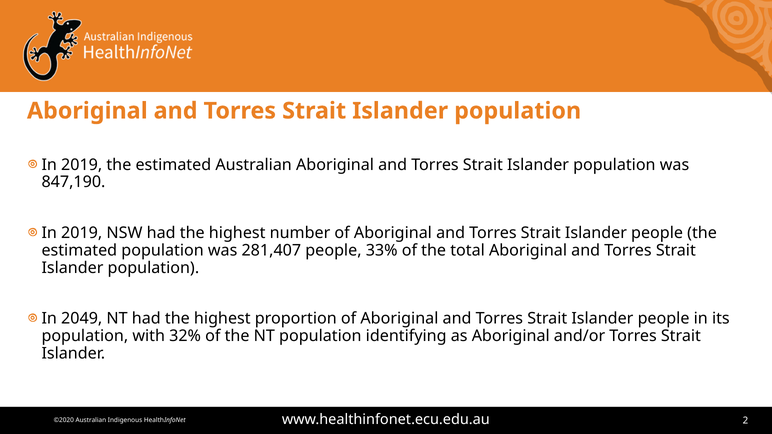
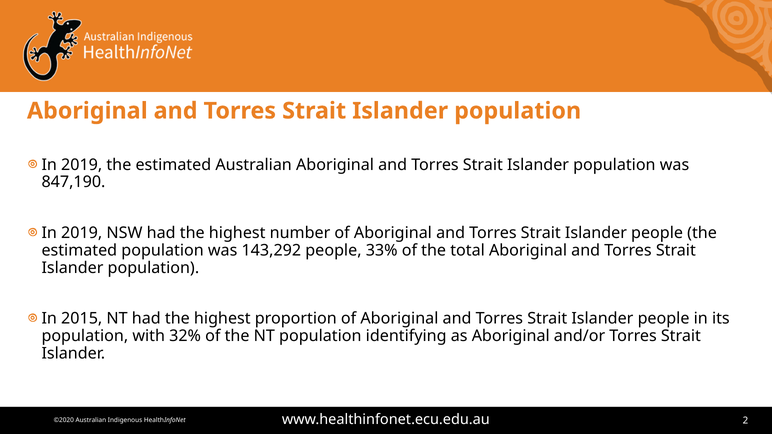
281,407: 281,407 -> 143,292 (271, 250)
2049: 2049 -> 2015 (82, 319)
